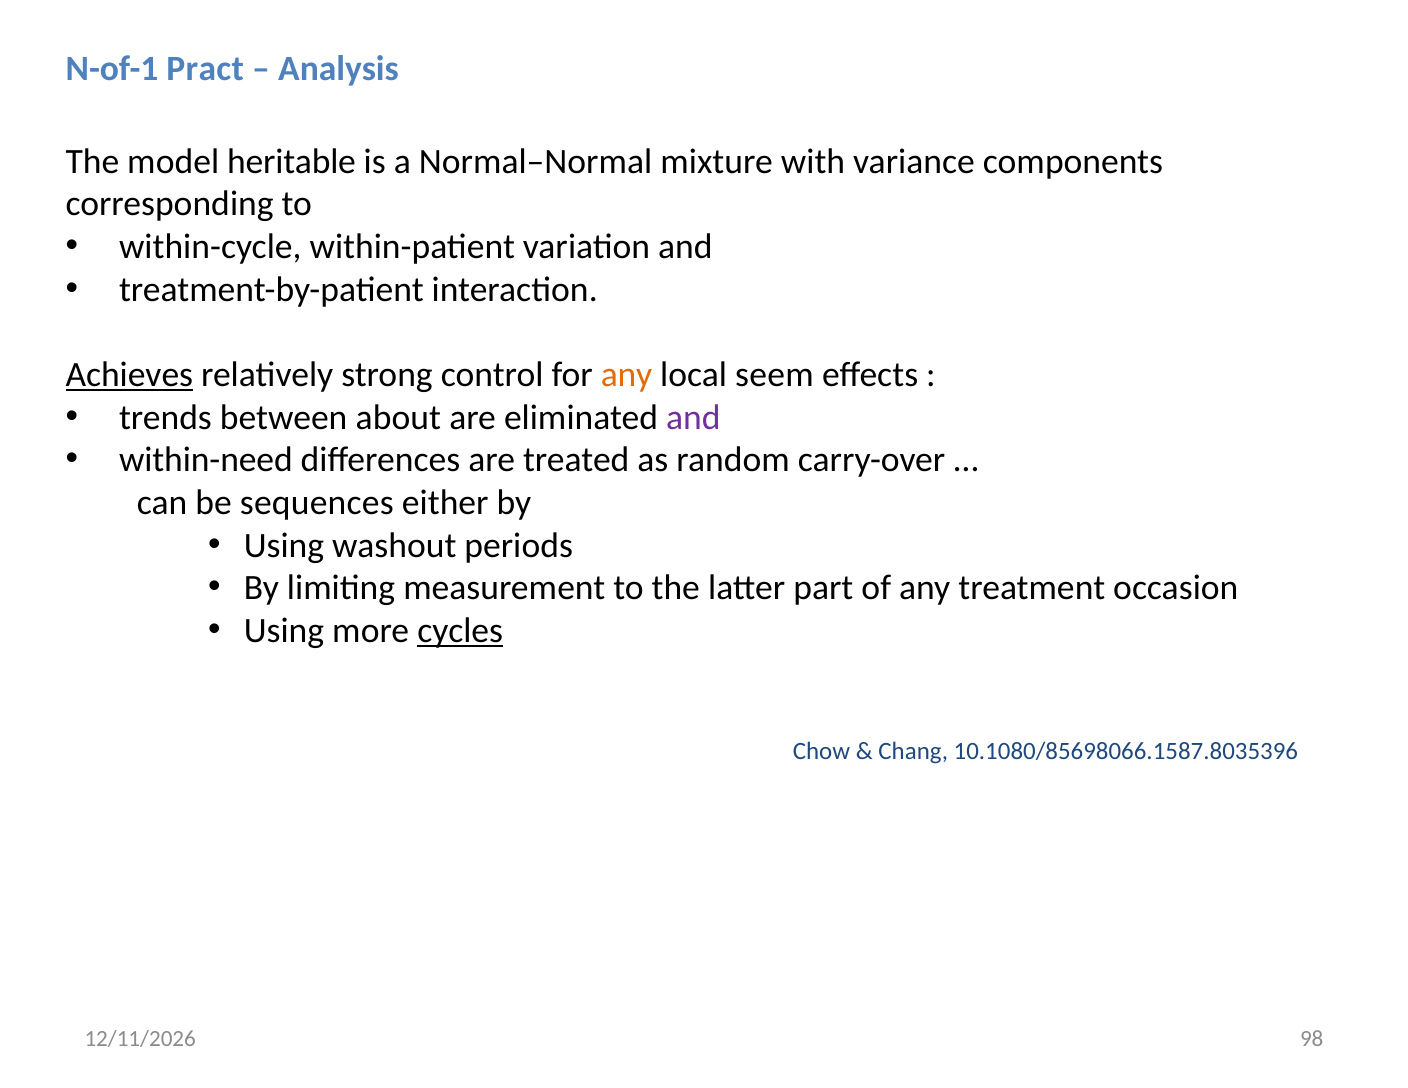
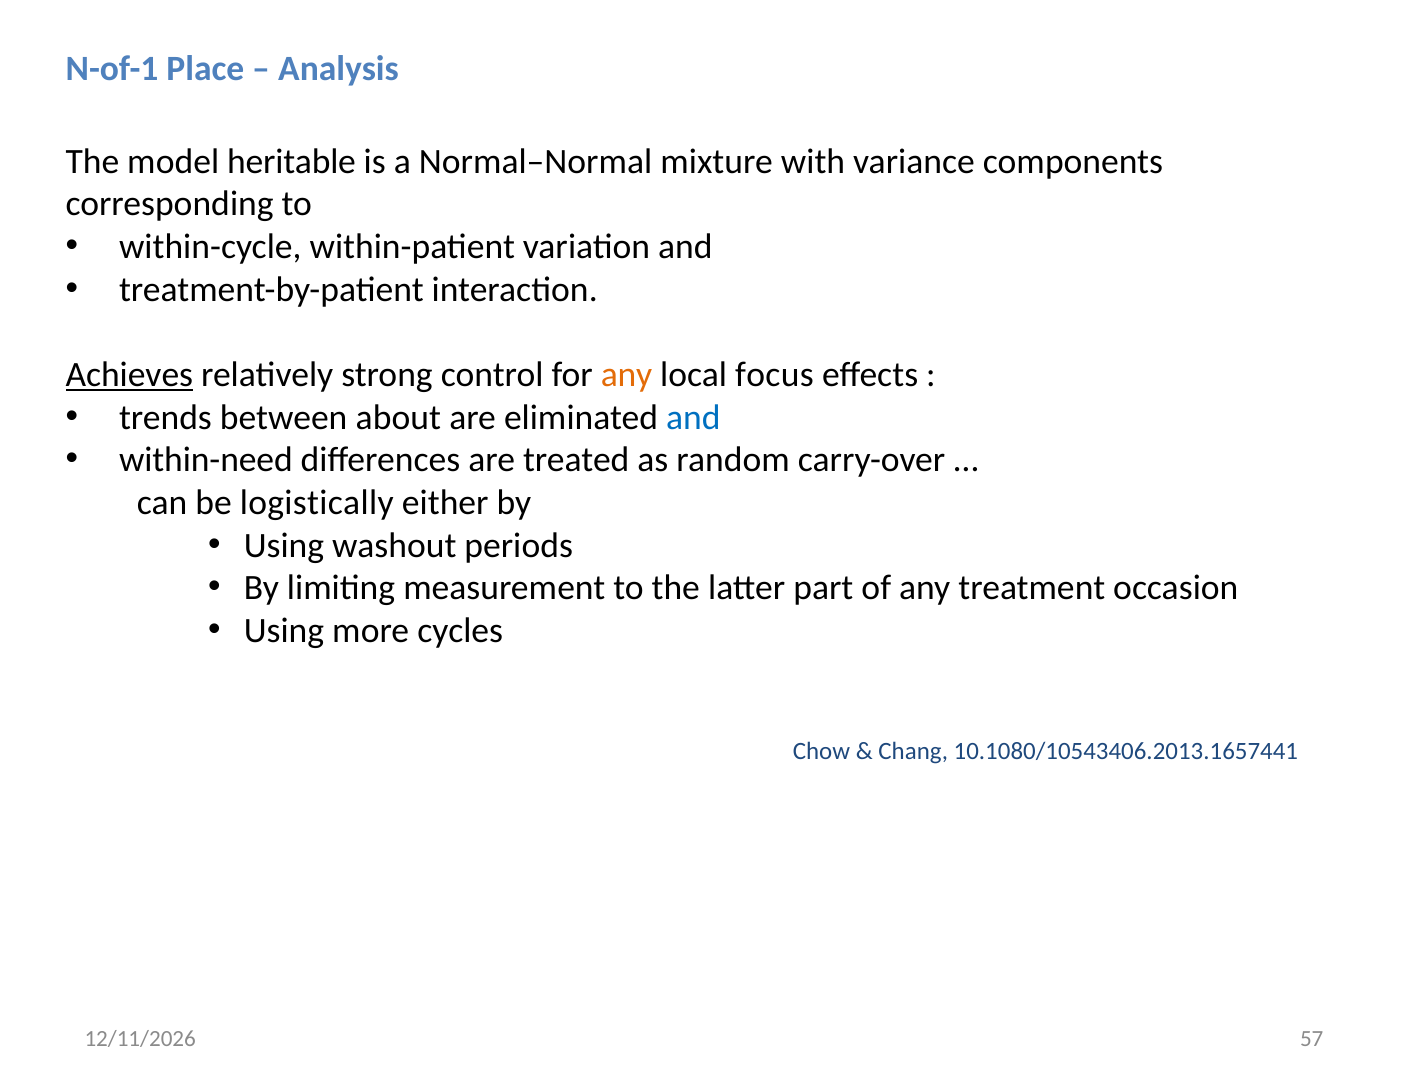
Pract: Pract -> Place (205, 69)
seem: seem -> focus (774, 375)
and colour: purple -> blue (693, 417)
sequences: sequences -> logistically (317, 503)
cycles underline: present -> none (460, 631)
10.1080/85698066.1587.8035396: 10.1080/85698066.1587.8035396 -> 10.1080/10543406.2013.1657441 (1126, 752)
98: 98 -> 57 (1312, 1039)
